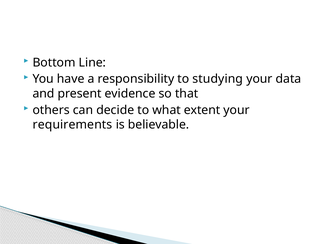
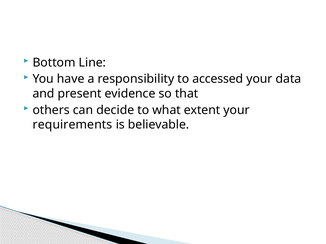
studying: studying -> accessed (218, 79)
